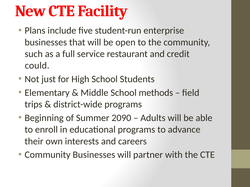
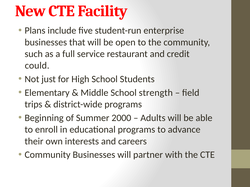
methods: methods -> strength (156, 93)
2090: 2090 -> 2000 (121, 118)
